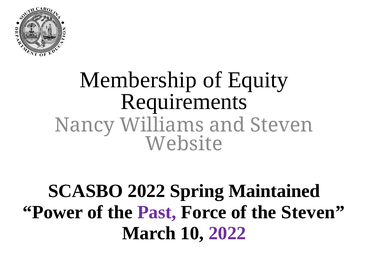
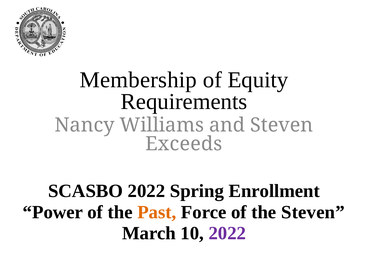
Website: Website -> Exceeds (184, 144)
Maintained: Maintained -> Enrollment (274, 192)
Past colour: purple -> orange (157, 213)
